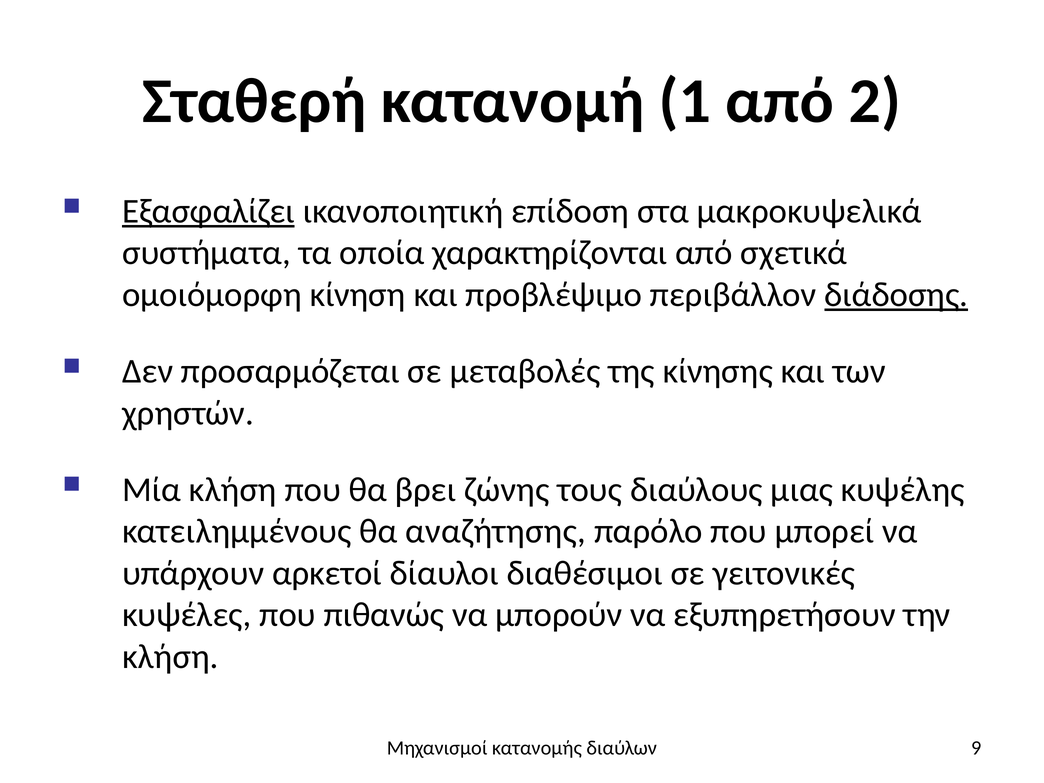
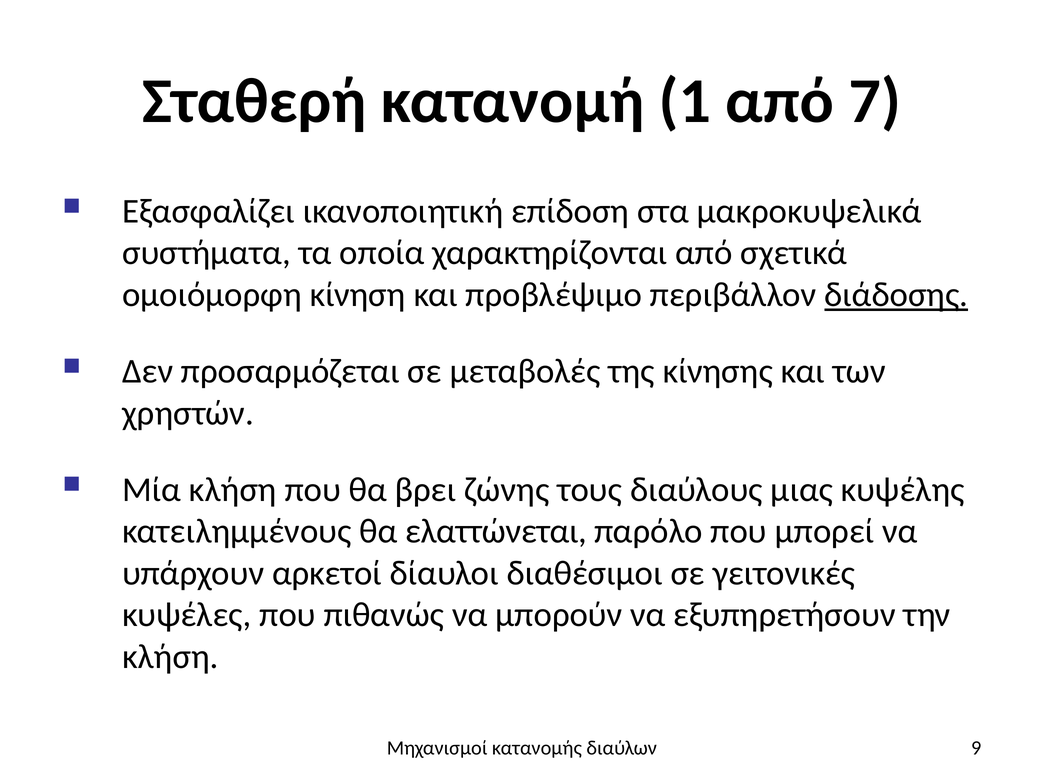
2: 2 -> 7 (875, 101)
Εξασφαλίζει underline: present -> none (208, 211)
αναζήτησης: αναζήτησης -> ελαττώνεται (496, 531)
